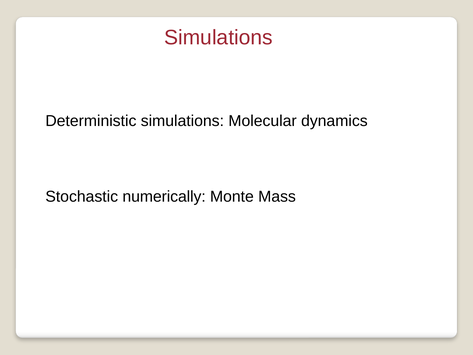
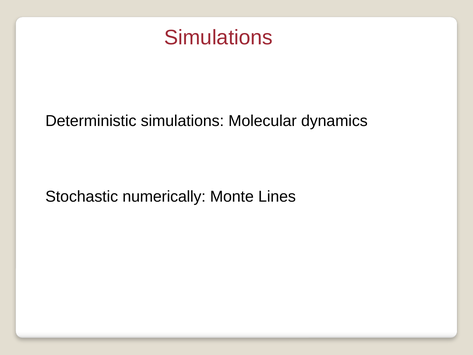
Mass: Mass -> Lines (277, 196)
